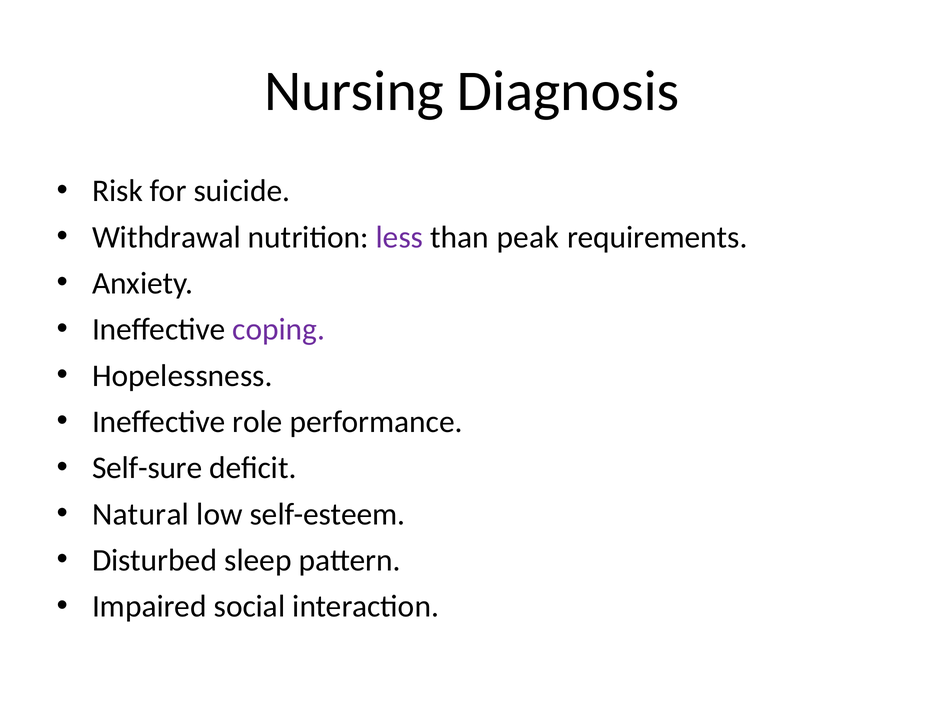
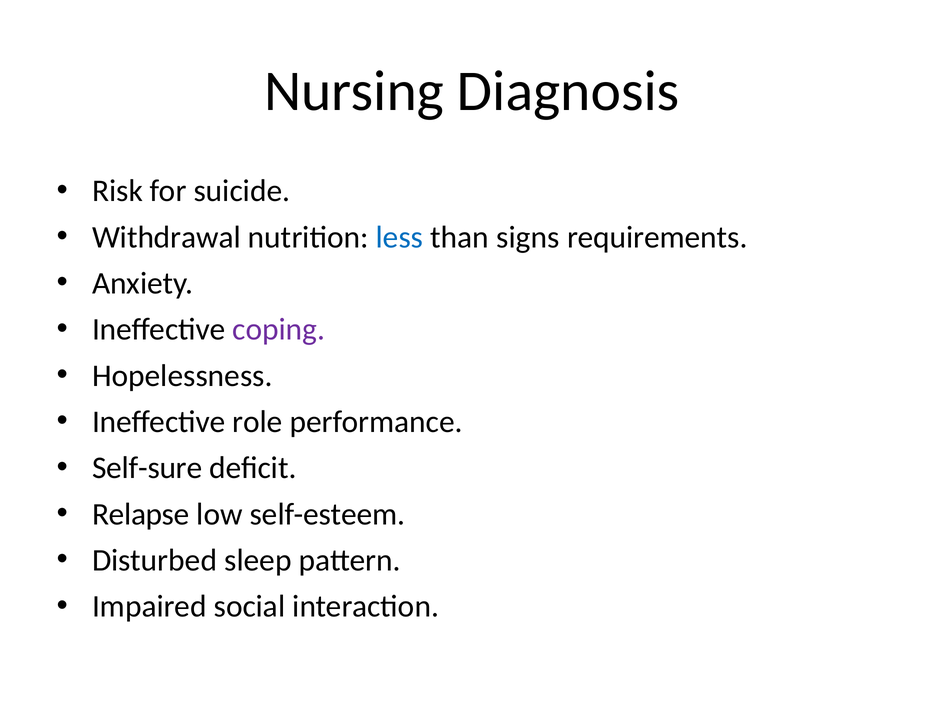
less colour: purple -> blue (400, 237)
peak: peak -> signs (528, 237)
Natural: Natural -> Relapse (141, 514)
